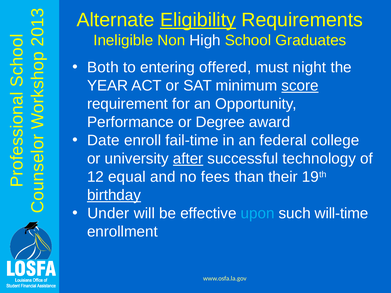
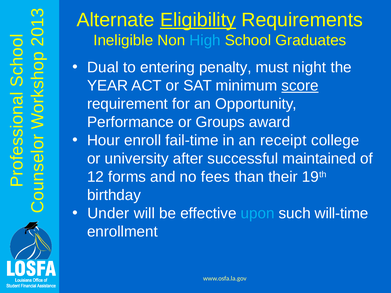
High colour: white -> light blue (205, 40)
Both: Both -> Dual (103, 68)
offered: offered -> penalty (225, 68)
Degree: Degree -> Groups (220, 122)
Date: Date -> Hour (103, 141)
federal: federal -> receipt (283, 141)
after underline: present -> none (188, 159)
technology: technology -> maintained (319, 159)
equal: equal -> forms (127, 177)
birthday underline: present -> none (114, 195)
